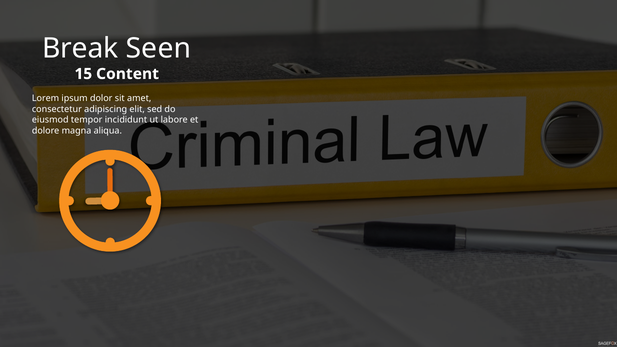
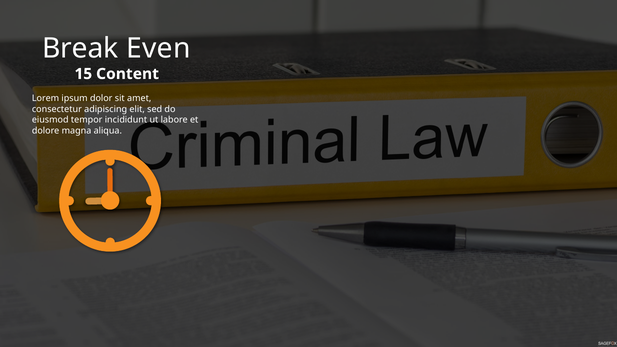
Seen: Seen -> Even (158, 49)
